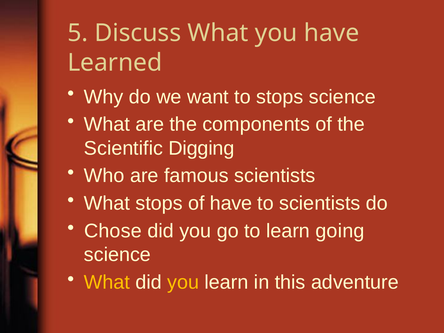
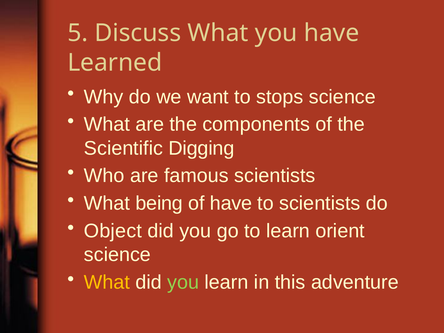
What stops: stops -> being (159, 203)
Chose: Chose -> Object (113, 231)
going: going -> orient (340, 231)
you colour: yellow -> light green (183, 282)
